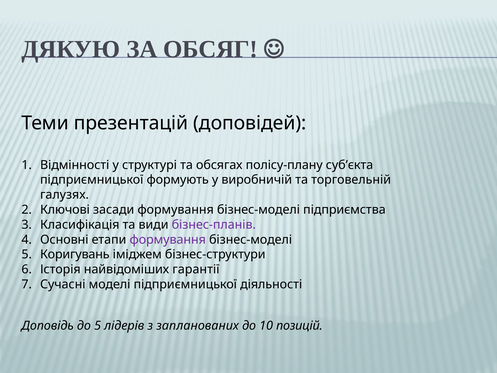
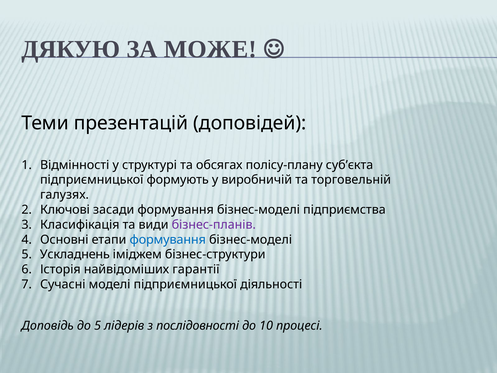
ОБСЯГ: ОБСЯГ -> МОЖЕ (210, 49)
формування colour: purple -> blue (168, 239)
Коригувань: Коригувань -> Ускладнень (75, 254)
запланованих: запланованих -> послідовності (198, 326)
позицій: позицій -> процесі (299, 326)
